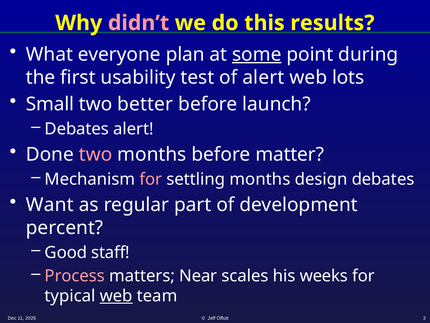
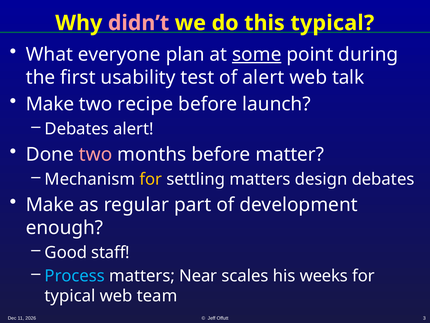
this results: results -> typical (332, 23)
lots: lots -> talk (348, 77)
Small: Small -> Make (50, 104)
better: better -> recipe (145, 104)
for colour: pink -> yellow (151, 179)
settling months: months -> matters (260, 179)
Want: Want -> Make (50, 204)
percent: percent -> enough (65, 227)
Process colour: pink -> light blue (75, 276)
web underline: present -> none (116, 296)
